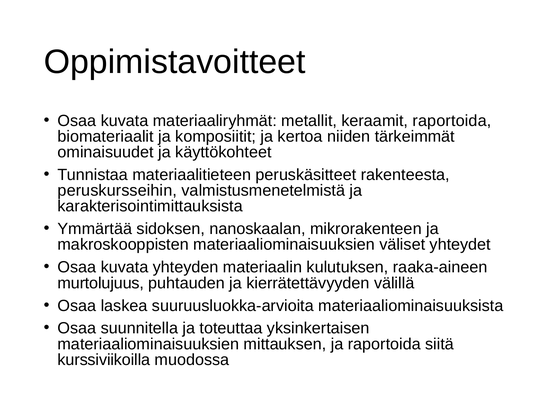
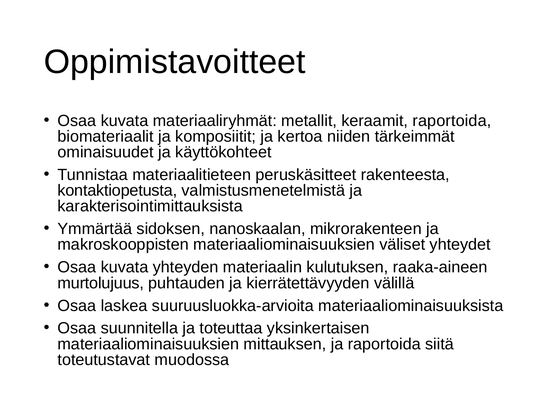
peruskursseihin: peruskursseihin -> kontaktiopetusta (117, 191)
kurssiviikoilla: kurssiviikoilla -> toteutustavat (104, 360)
